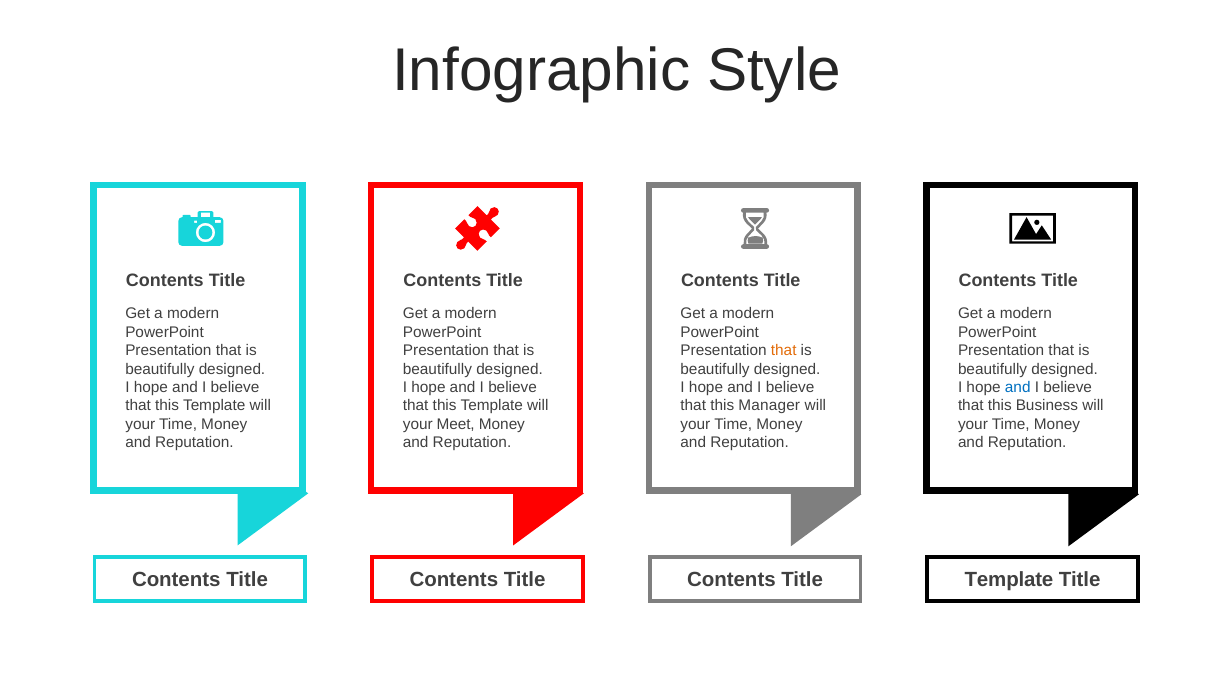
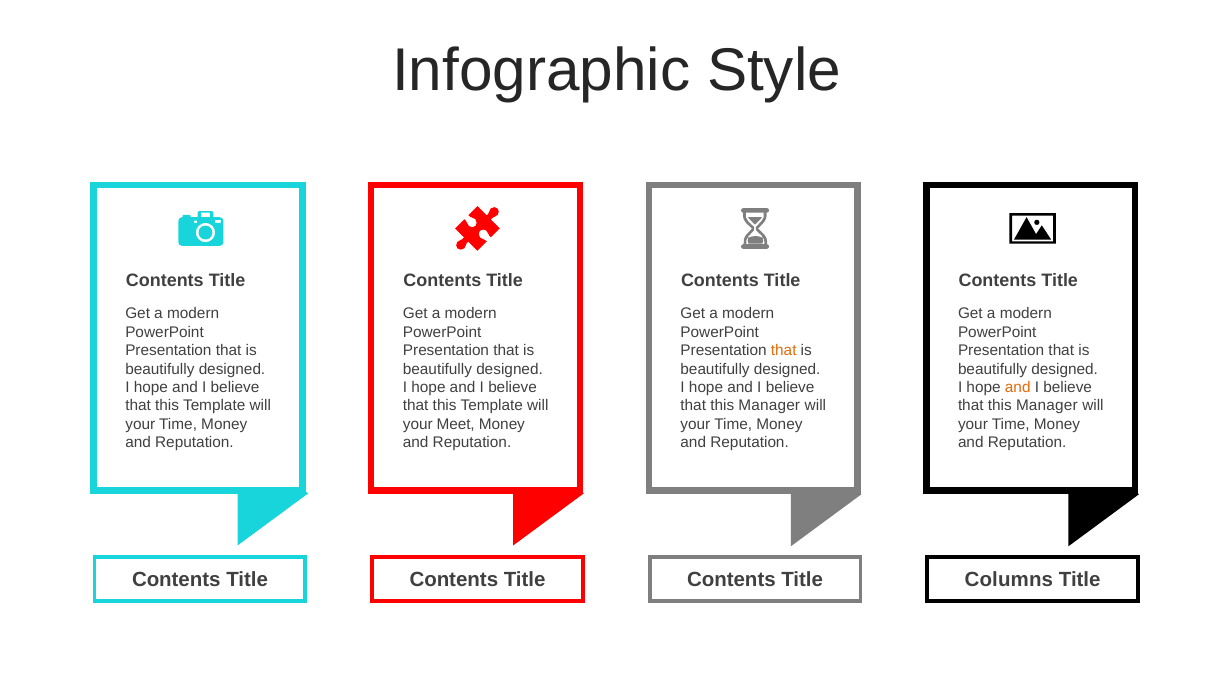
and colour: blue -> orange (1018, 387)
Business: Business -> Manager (1047, 406)
Title Template: Template -> Columns (1009, 580)
